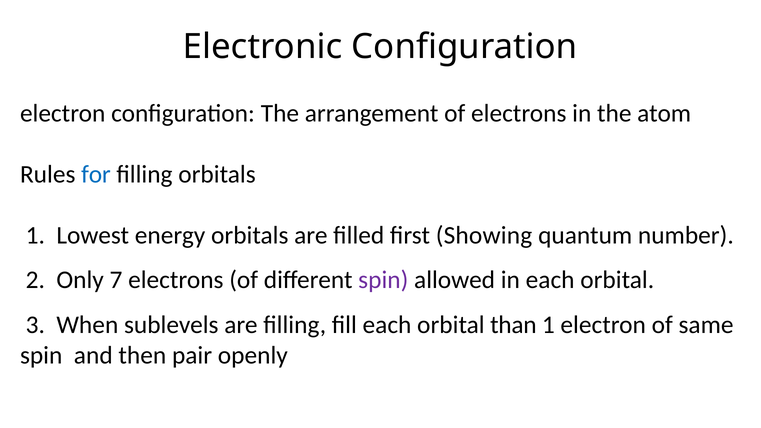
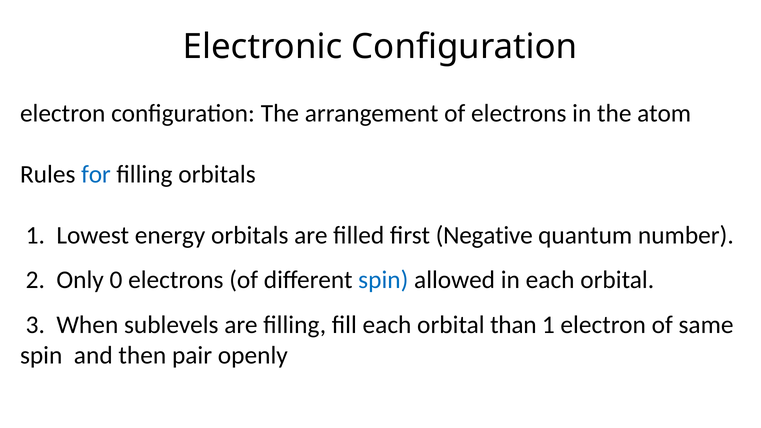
Showing: Showing -> Negative (484, 235)
7: 7 -> 0 (116, 280)
spin colour: purple -> blue (383, 280)
